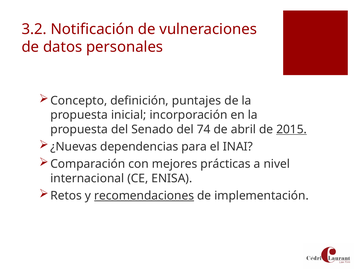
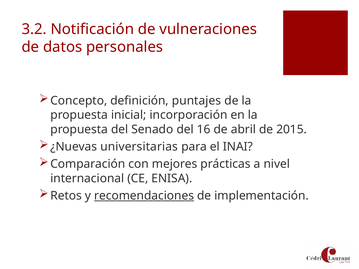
74: 74 -> 16 (204, 129)
2015 underline: present -> none (292, 129)
dependencias: dependencias -> universitarias (139, 147)
